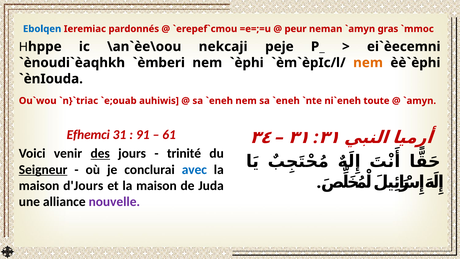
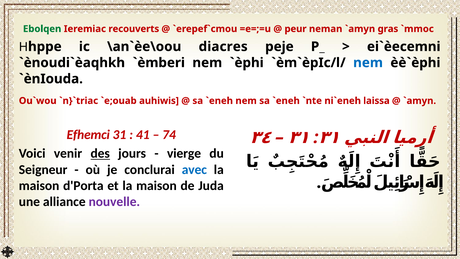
Ebolqen colour: blue -> green (42, 29)
pardonnés: pardonnés -> recouverts (134, 29)
nekcaji: nekcaji -> diacres (223, 47)
nem colour: orange -> blue (368, 63)
toute: toute -> laissa (376, 101)
91: 91 -> 41 (143, 135)
61: 61 -> 74 (169, 135)
trinité: trinité -> vierge (184, 153)
Seigneur underline: present -> none (43, 169)
d'Jours: d'Jours -> d'Porta (83, 186)
